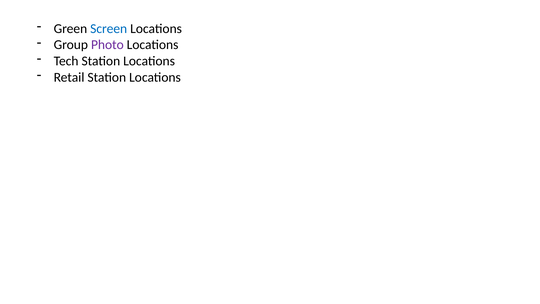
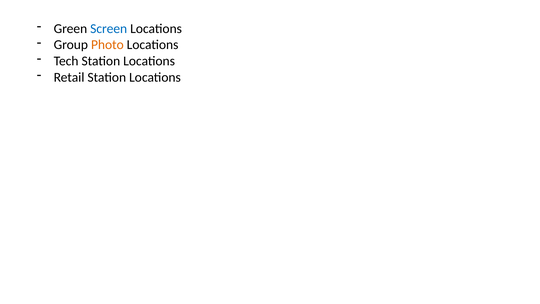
Photo colour: purple -> orange (107, 45)
